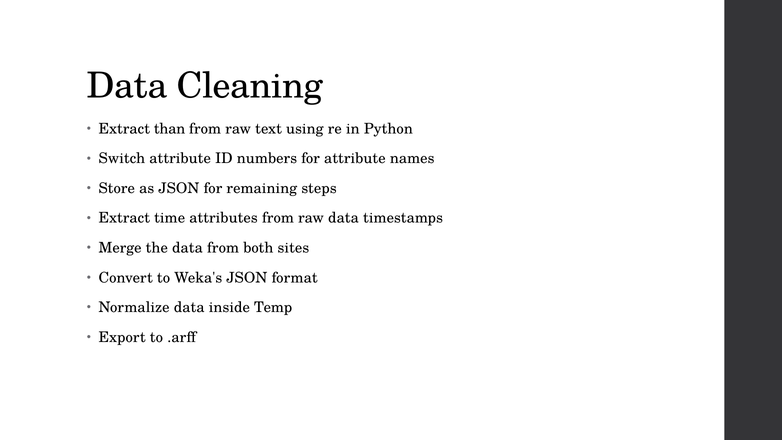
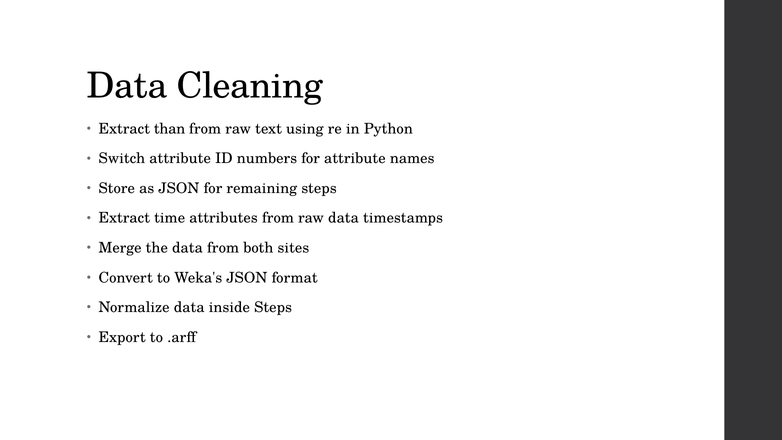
inside Temp: Temp -> Steps (273, 307)
